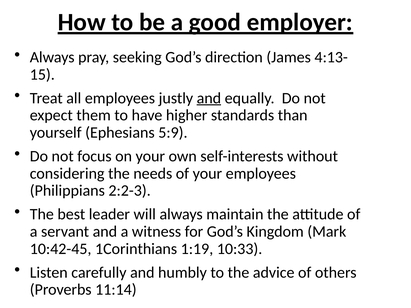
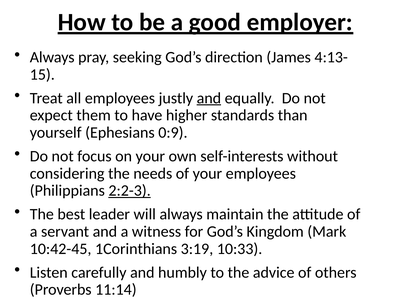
5:9: 5:9 -> 0:9 (173, 133)
2:2-3 underline: none -> present (130, 191)
1:19: 1:19 -> 3:19 (197, 249)
